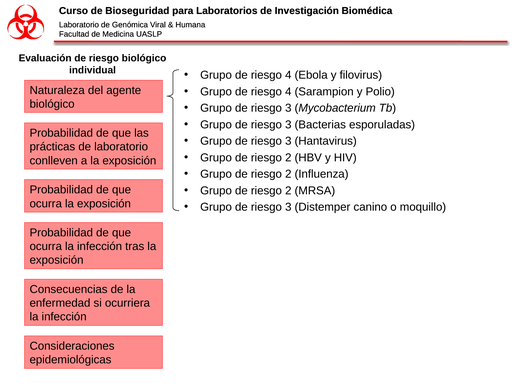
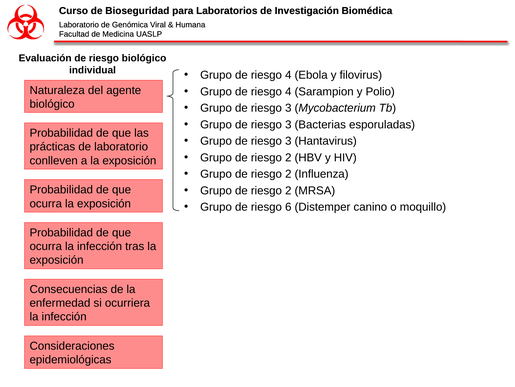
3: 3 -> 6 (288, 207)
